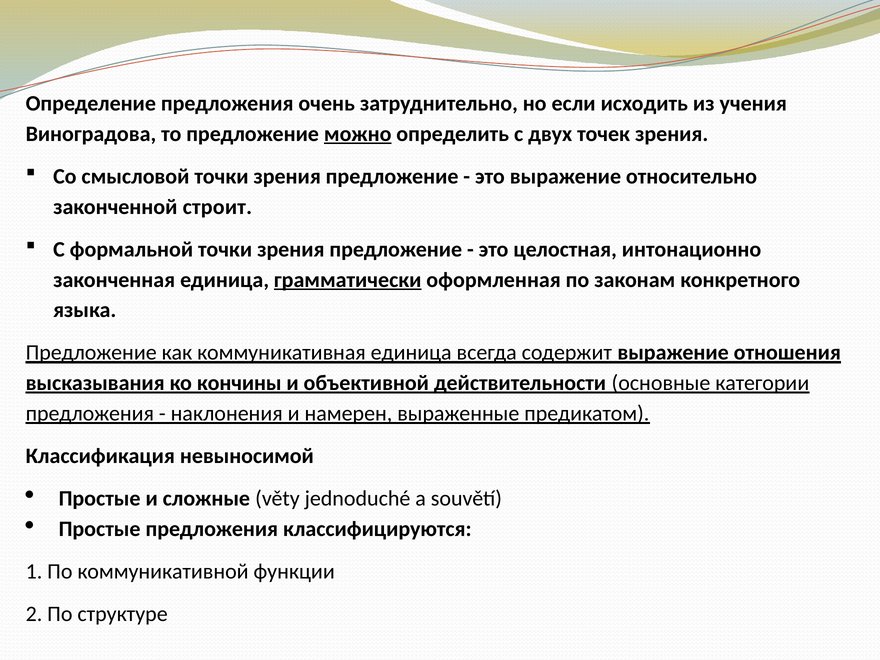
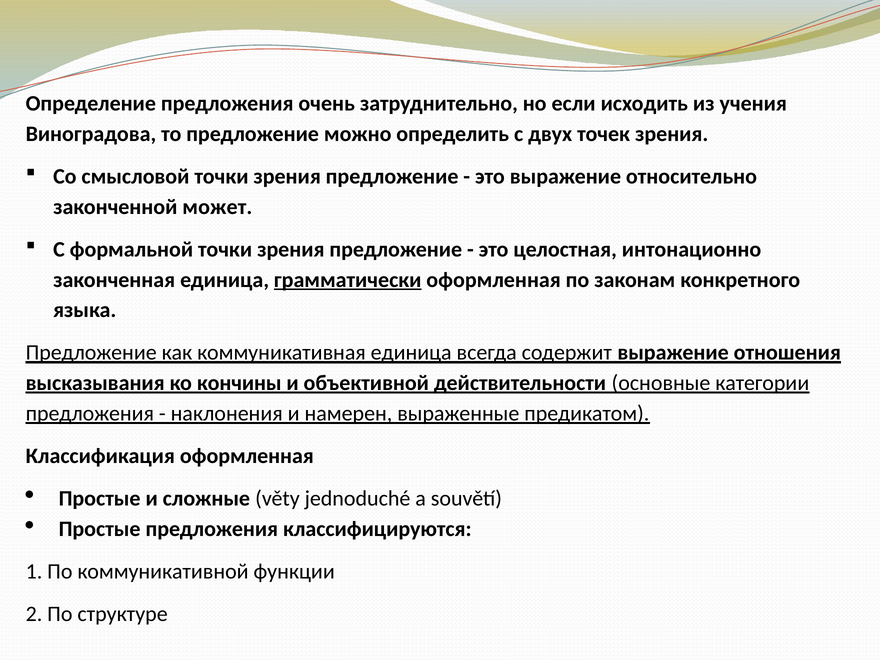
можно underline: present -> none (358, 134)
строит: строит -> может (217, 207)
Классификация невыносимой: невыносимой -> оформленная (247, 456)
